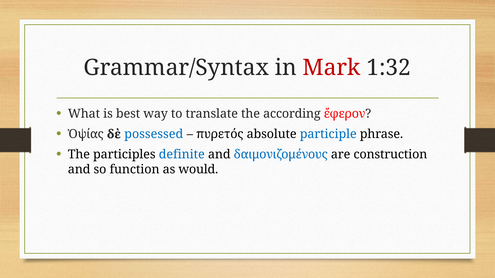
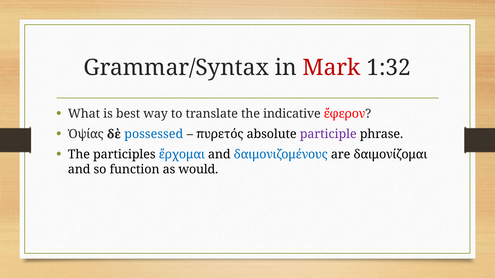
according: according -> indicative (292, 114)
participle colour: blue -> purple (328, 134)
definite: definite -> ἔρχομαι (182, 155)
construction: construction -> δαιμονίζομαι (390, 155)
